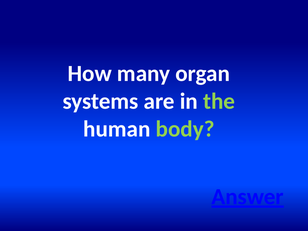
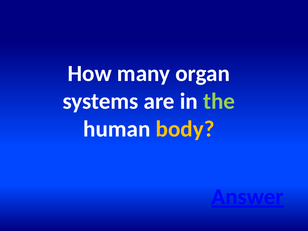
body colour: light green -> yellow (185, 129)
